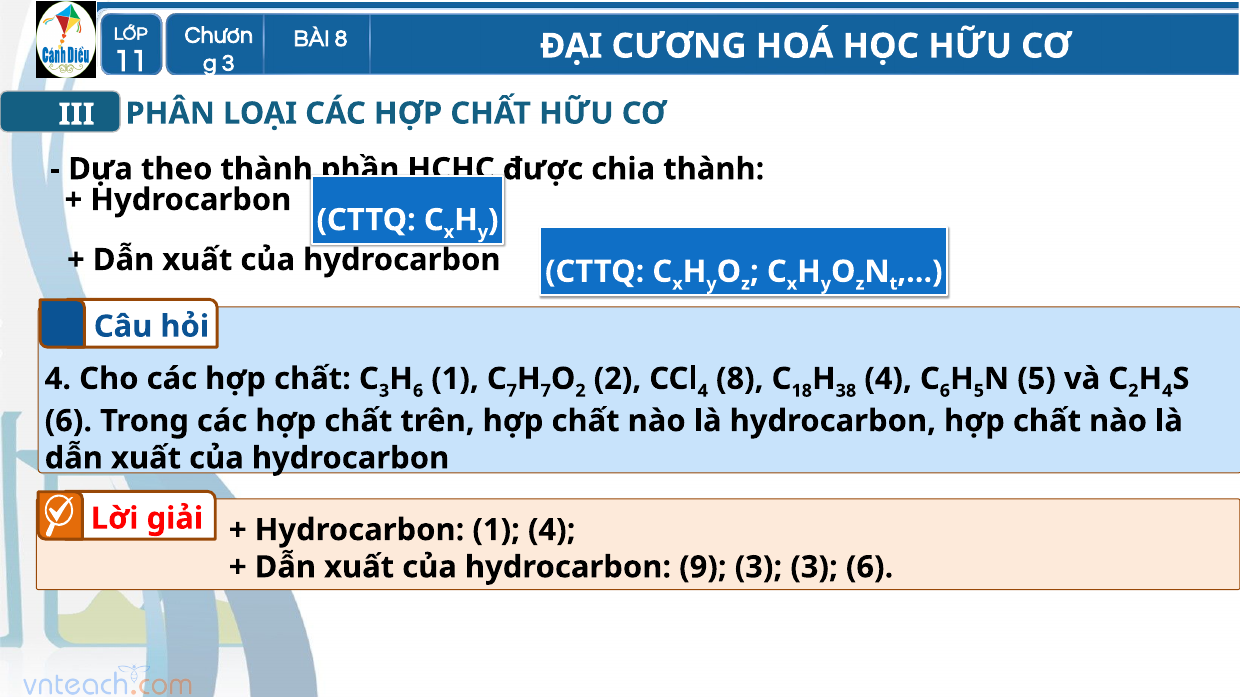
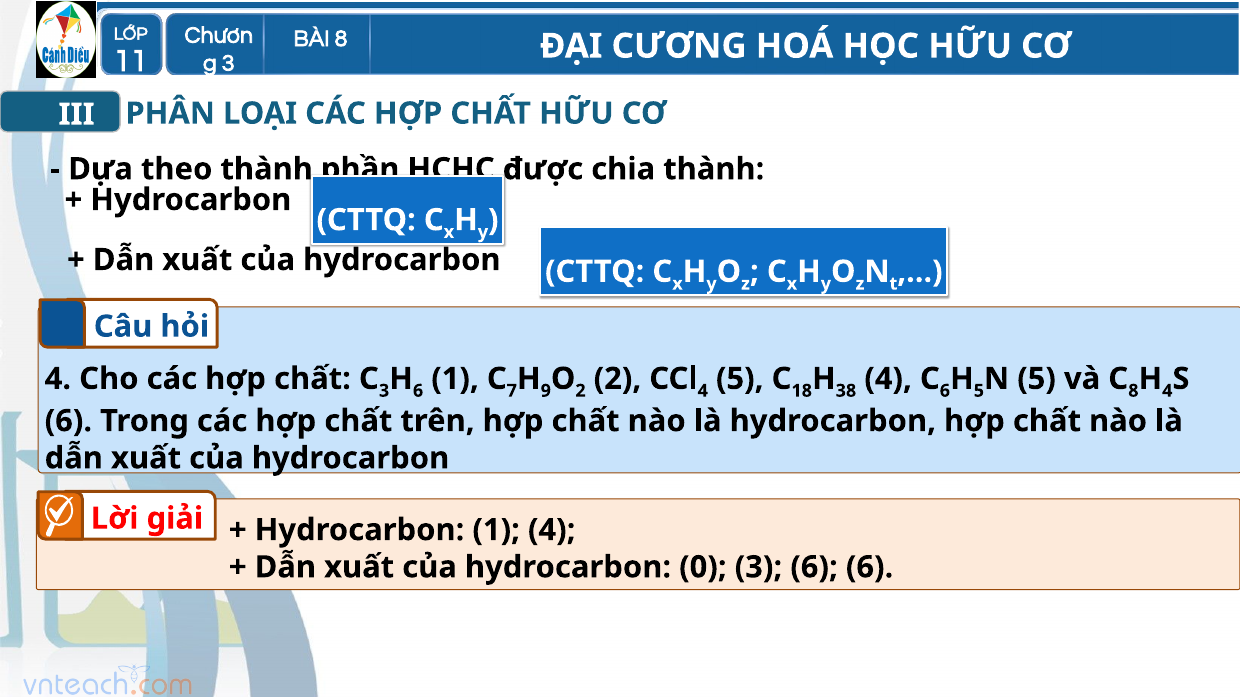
7: 7 -> 9 (546, 391)
4 8: 8 -> 5 (740, 379)
2: 2 -> 8 (1133, 391)
9: 9 -> 0 (703, 568)
3 3: 3 -> 6 (814, 568)
